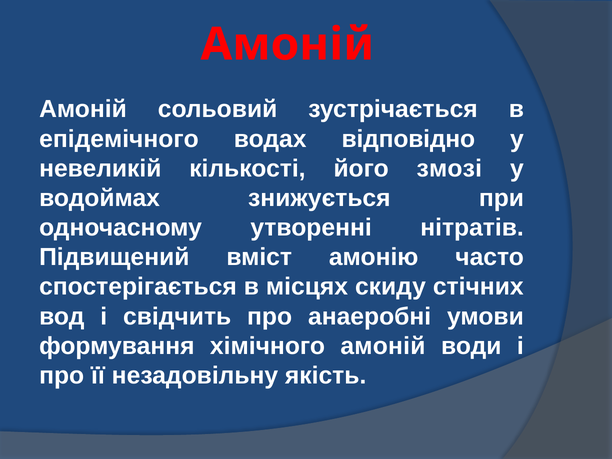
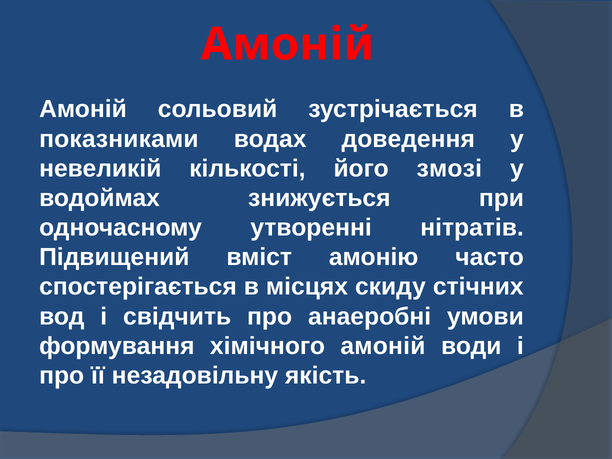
епідемічного: епідемічного -> показниками (119, 139)
відповідно: відповідно -> доведення (408, 139)
